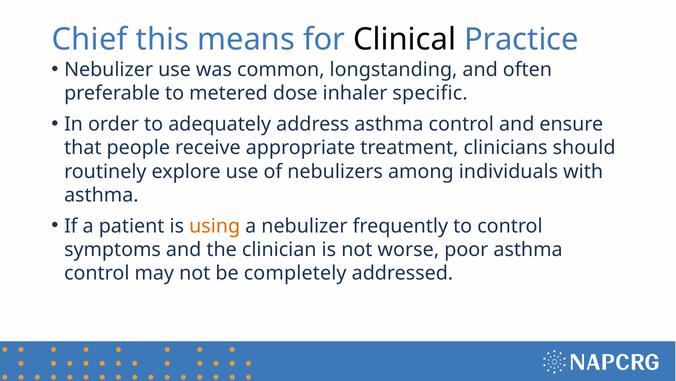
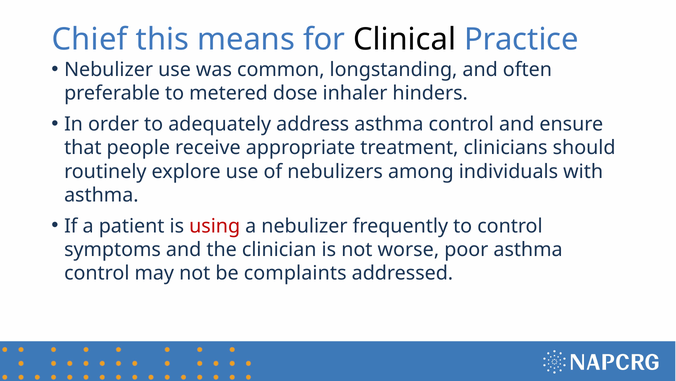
specific: specific -> hinders (430, 93)
using colour: orange -> red (215, 226)
completely: completely -> complaints (295, 273)
